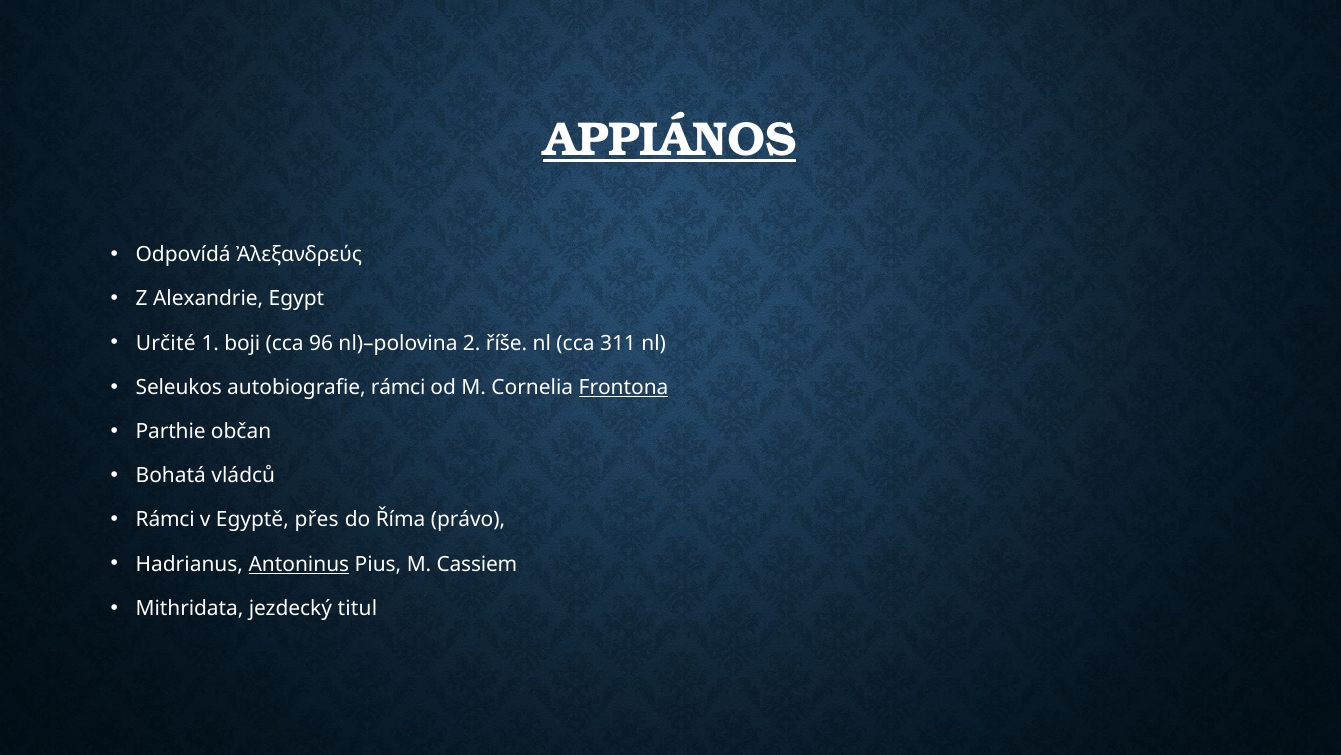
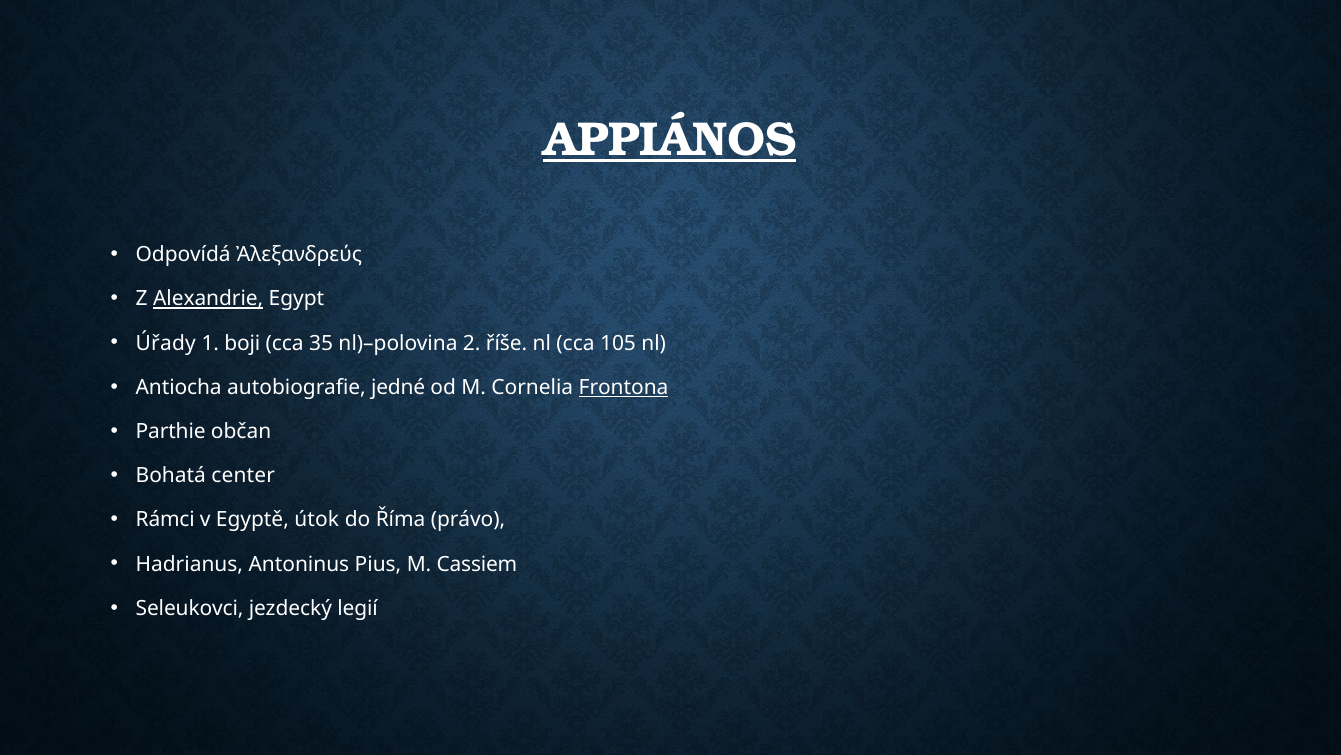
Alexandrie underline: none -> present (208, 299)
Určité: Určité -> Úřady (166, 343)
96: 96 -> 35 (321, 343)
311: 311 -> 105 (618, 343)
Seleukos: Seleukos -> Antiocha (179, 387)
autobiografie rámci: rámci -> jedné (398, 387)
vládců: vládců -> center (243, 475)
přes: přes -> útok (317, 520)
Antoninus underline: present -> none (299, 564)
Mithridata: Mithridata -> Seleukovci (190, 608)
titul: titul -> legií (358, 608)
